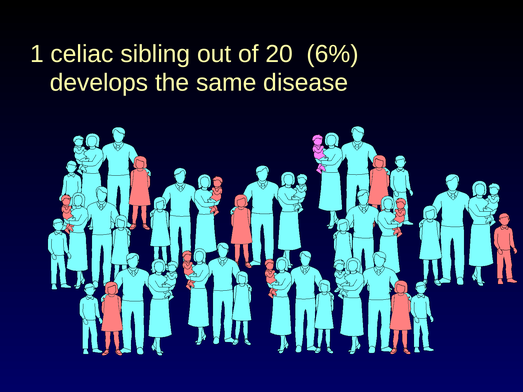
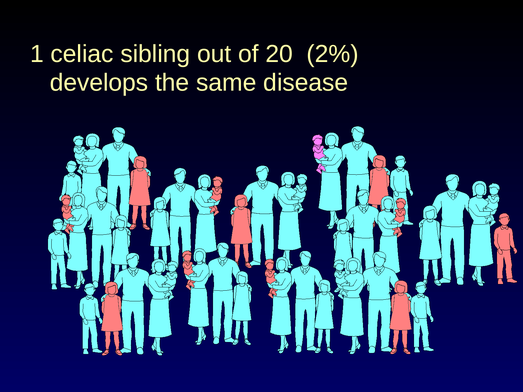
6%: 6% -> 2% (333, 54)
